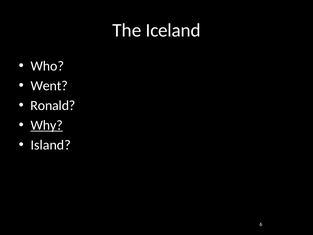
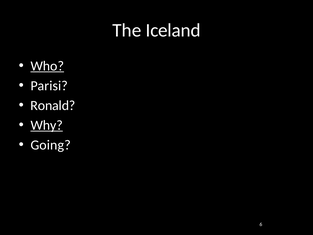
Who underline: none -> present (47, 66)
Went: Went -> Parisi (49, 86)
Island: Island -> Going (51, 145)
